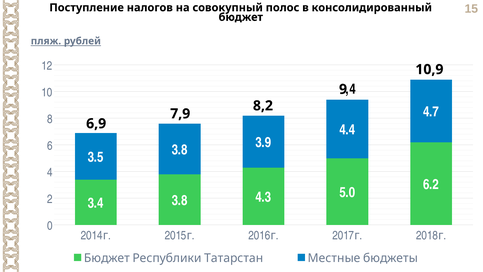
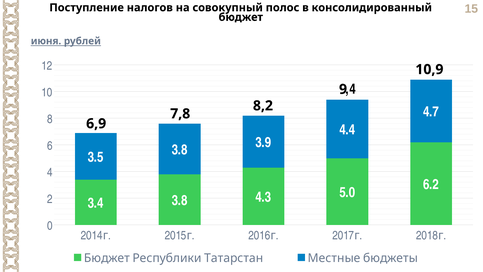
пляж: пляж -> июня (46, 41)
7,9: 7,9 -> 7,8 (180, 114)
